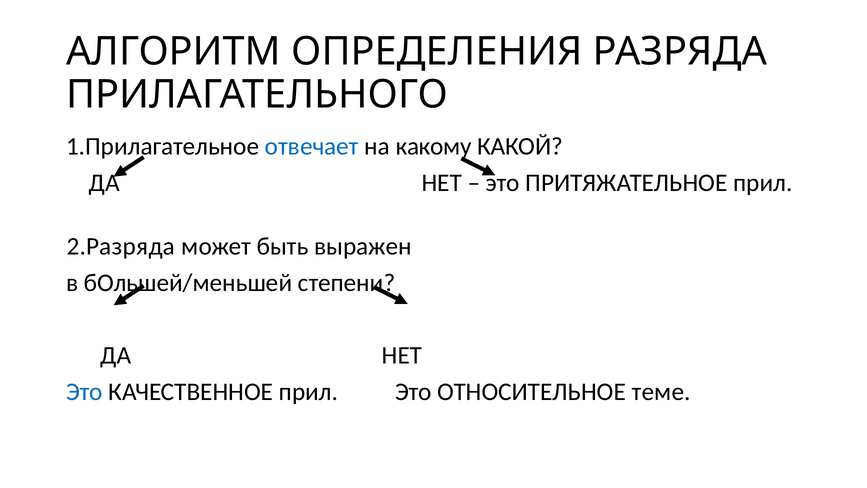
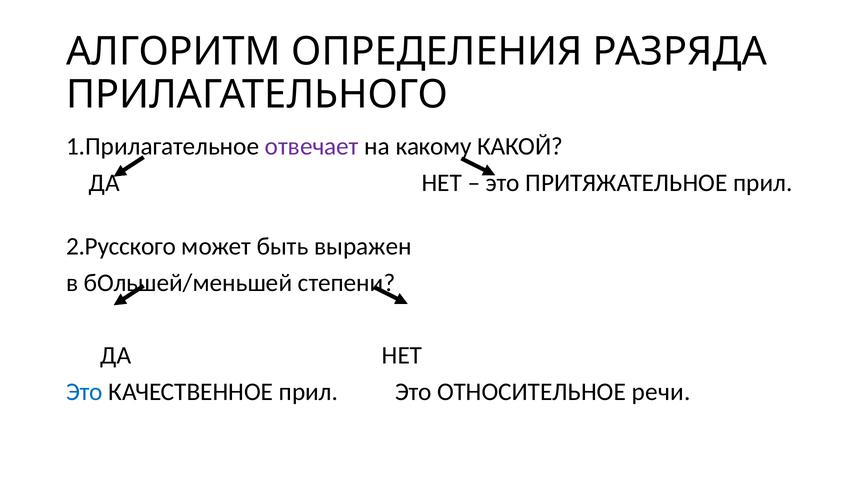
отвечает colour: blue -> purple (312, 147)
2.Разряда: 2.Разряда -> 2.Русского (121, 246)
теме: теме -> речи (661, 392)
